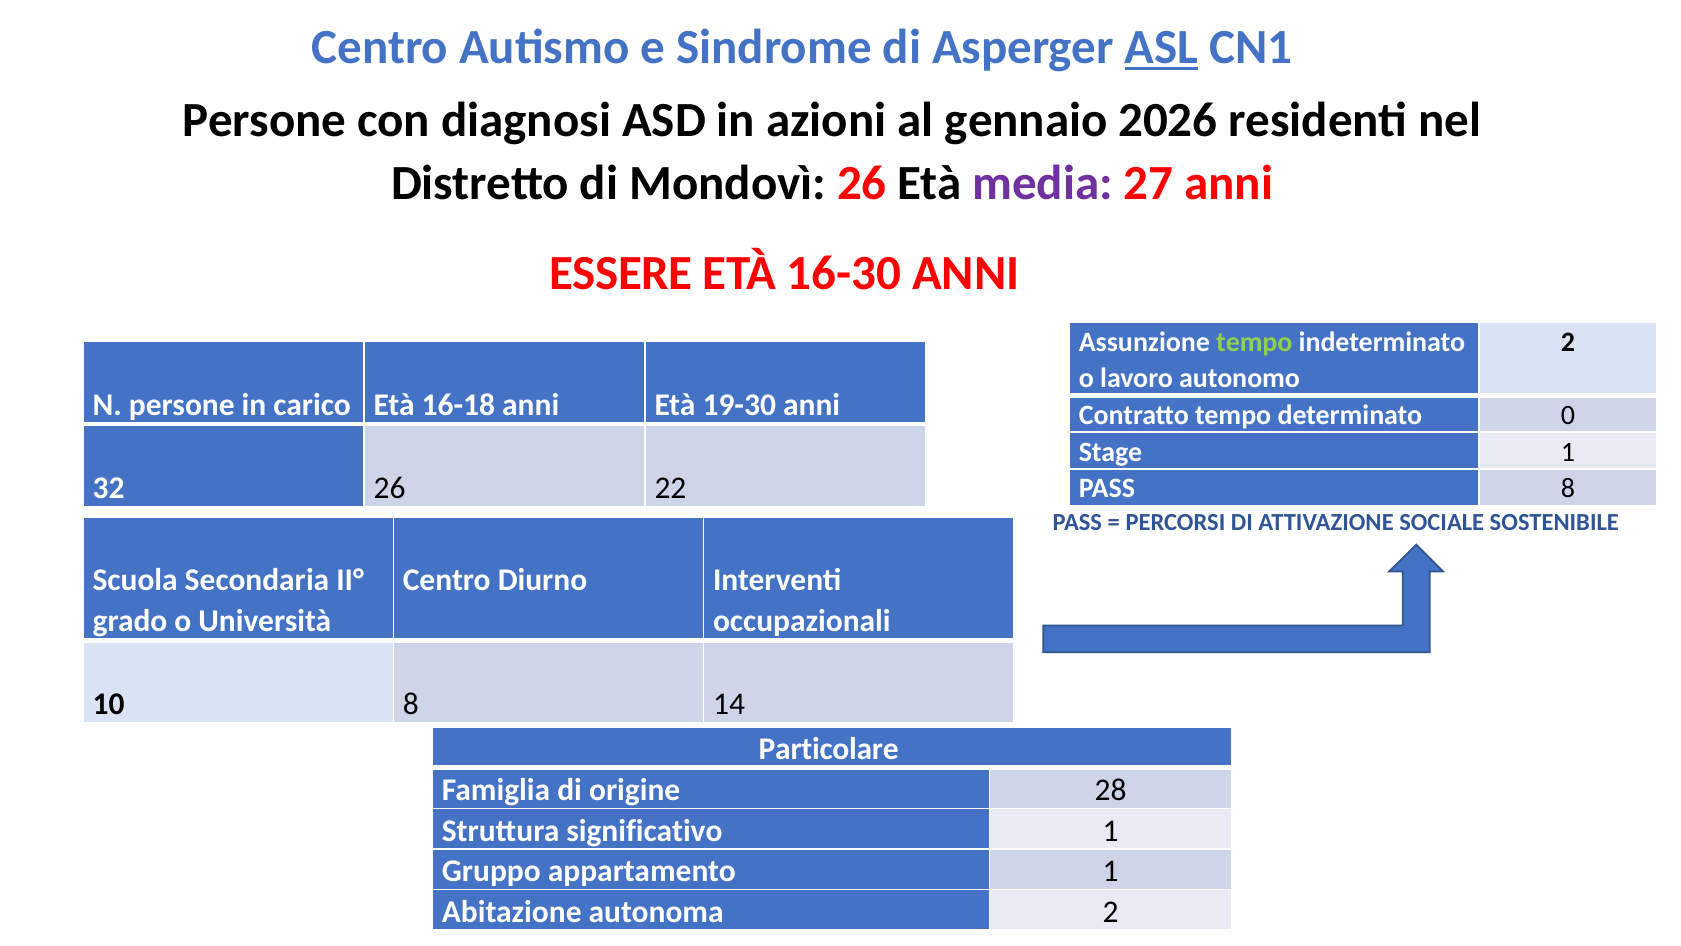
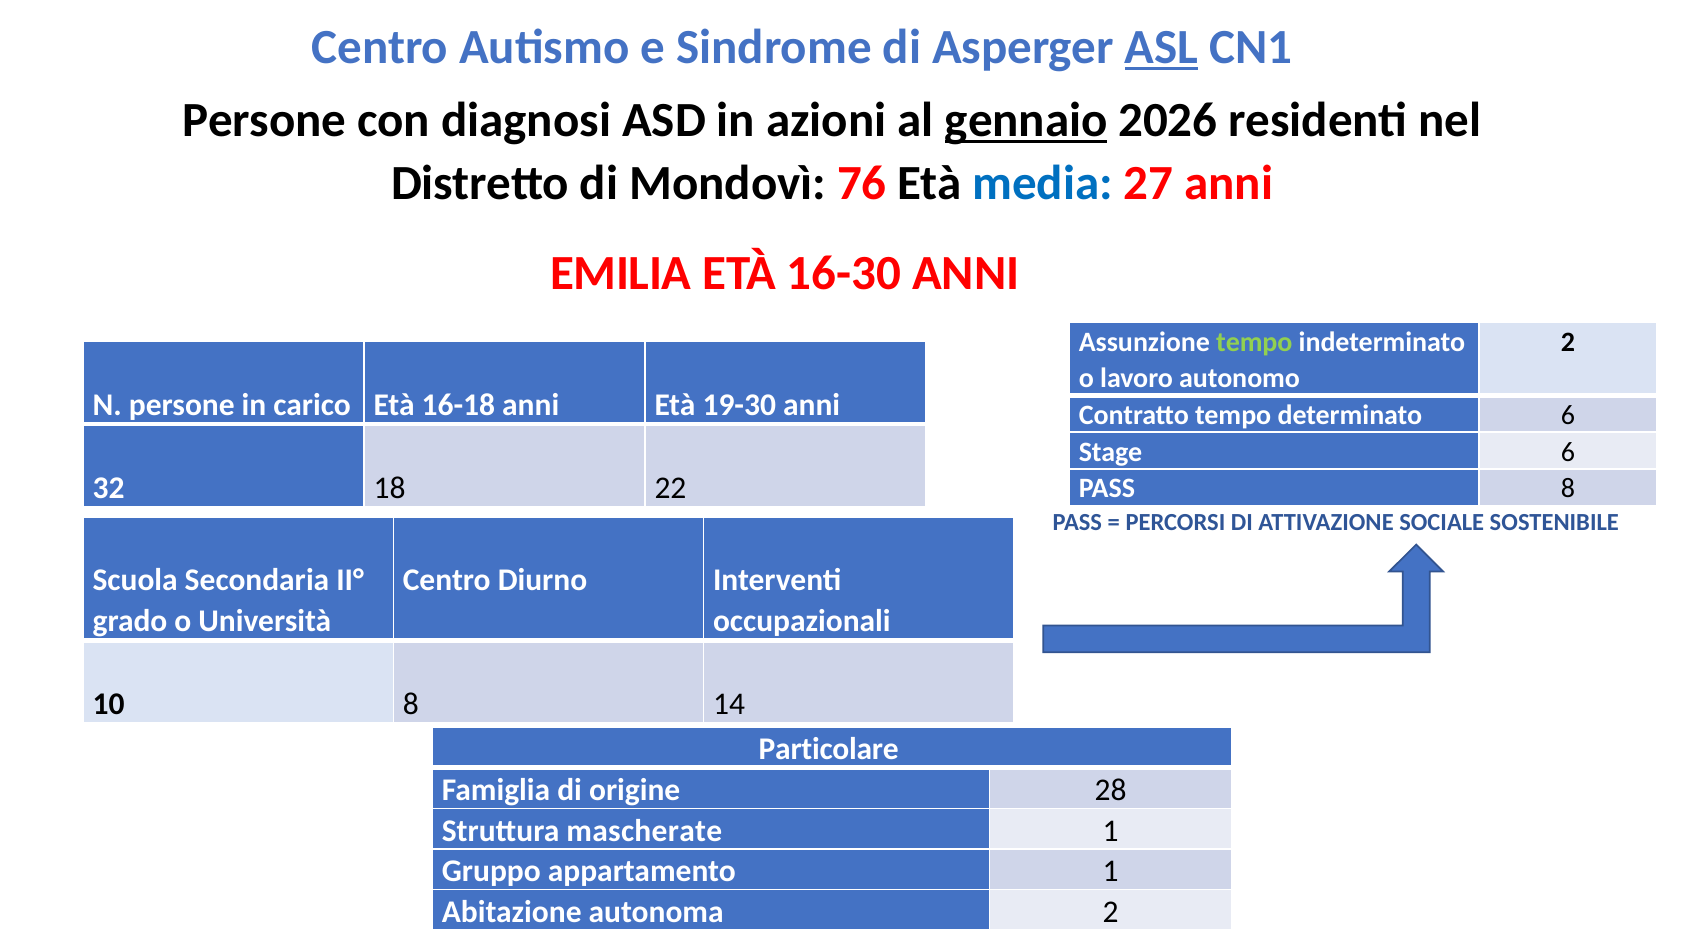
gennaio underline: none -> present (1026, 120)
Mondovì 26: 26 -> 76 (862, 183)
media colour: purple -> blue (1042, 183)
ESSERE: ESSERE -> EMILIA (621, 273)
determinato 0: 0 -> 6 (1568, 415)
Stage 1: 1 -> 6 (1568, 452)
32 26: 26 -> 18 (390, 487)
significativo: significativo -> mascherate (644, 830)
